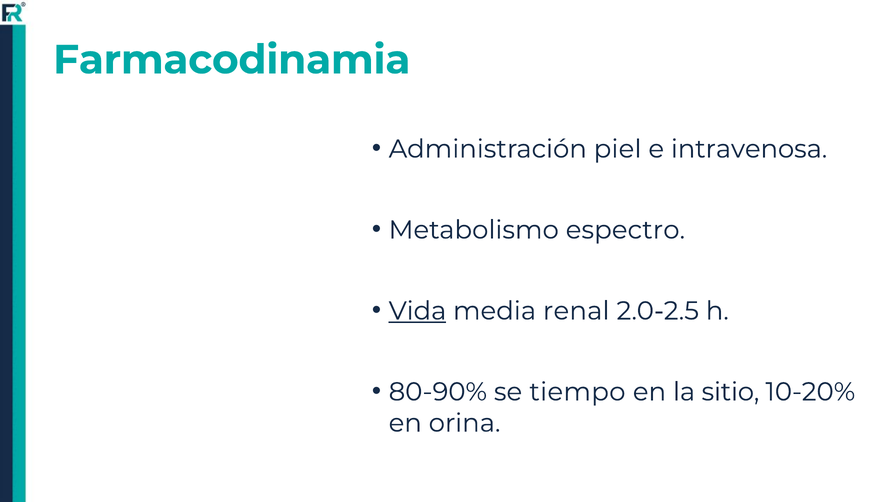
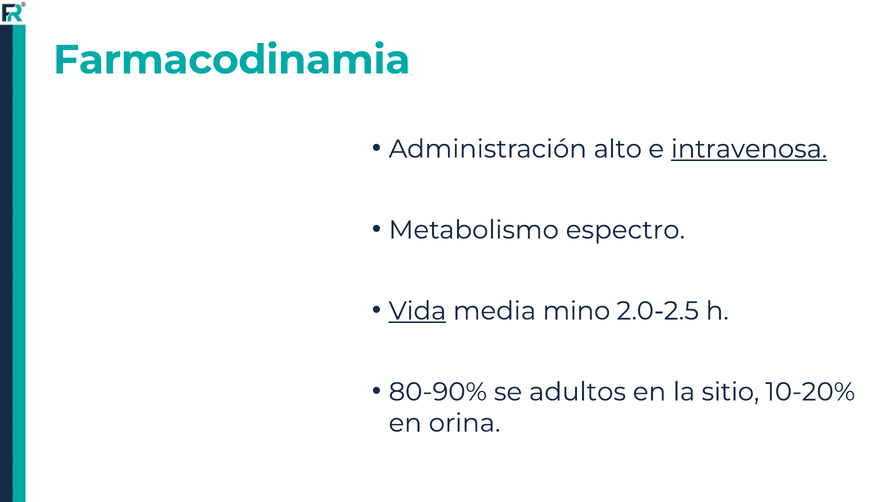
piel: piel -> alto (618, 149)
intravenosa underline: none -> present (749, 149)
renal: renal -> mino (576, 311)
tiempo: tiempo -> adultos (578, 392)
